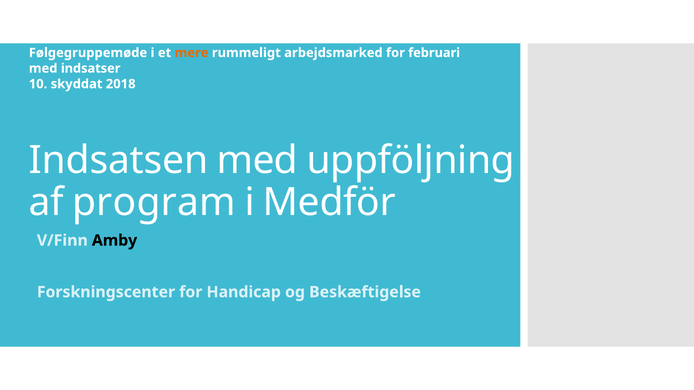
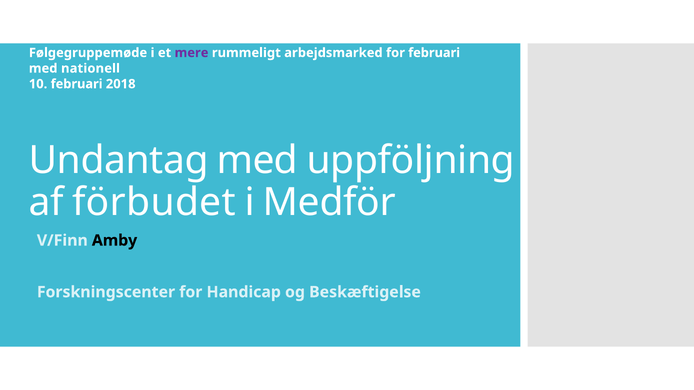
mere colour: orange -> purple (192, 53)
indsatser: indsatser -> nationell (91, 68)
10 skyddat: skyddat -> februari (77, 84)
Indsatsen: Indsatsen -> Undantag (119, 160)
program: program -> förbudet (154, 203)
